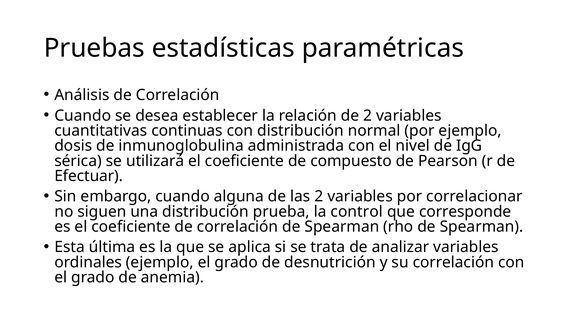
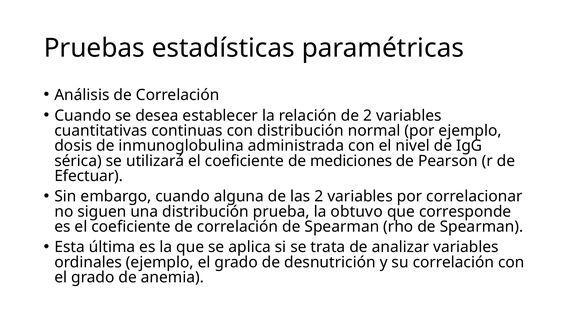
compuesto: compuesto -> mediciones (351, 161)
control: control -> obtuvo (357, 211)
